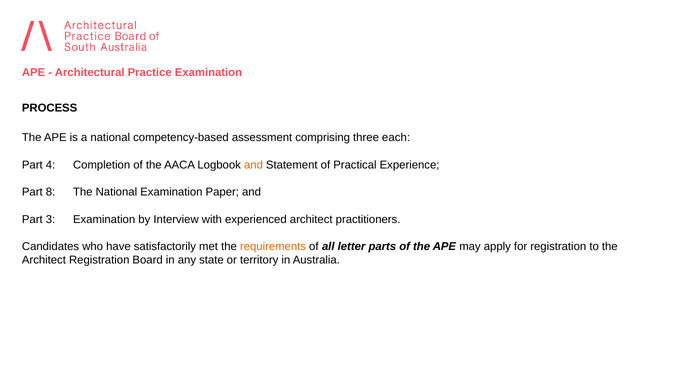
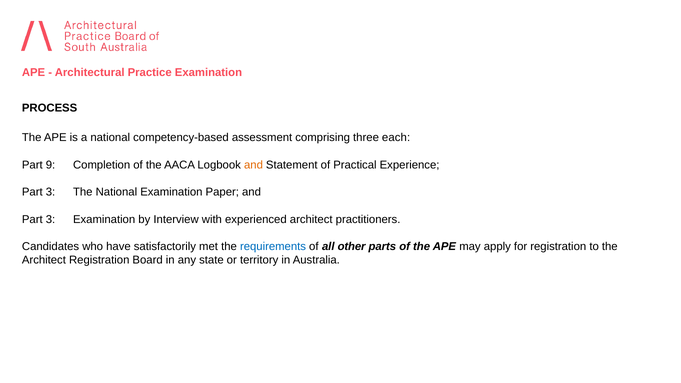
4: 4 -> 9 (51, 165)
8: 8 -> 3 (51, 192)
requirements colour: orange -> blue (273, 247)
letter: letter -> other (352, 247)
